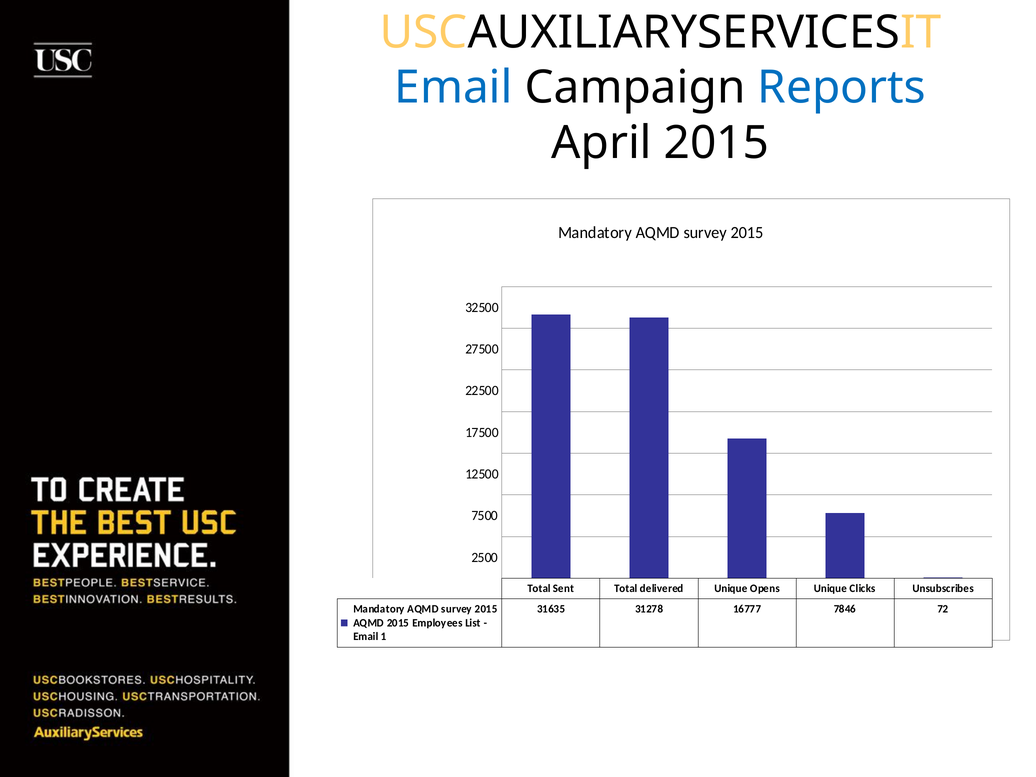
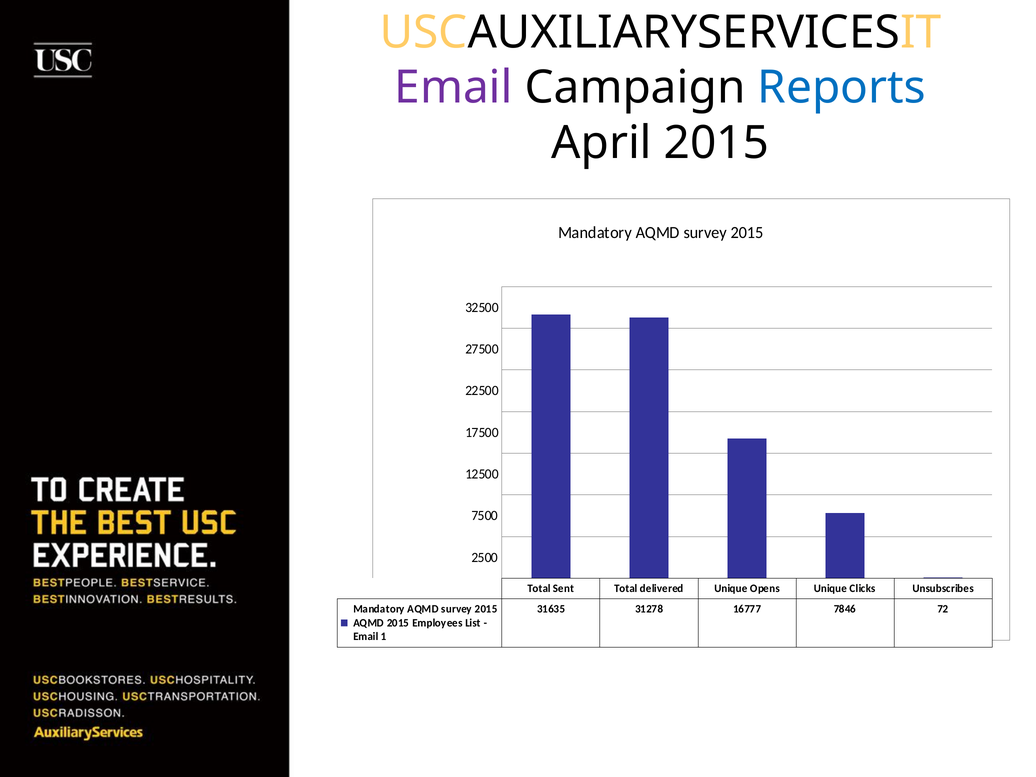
Email colour: blue -> purple (454, 88)
